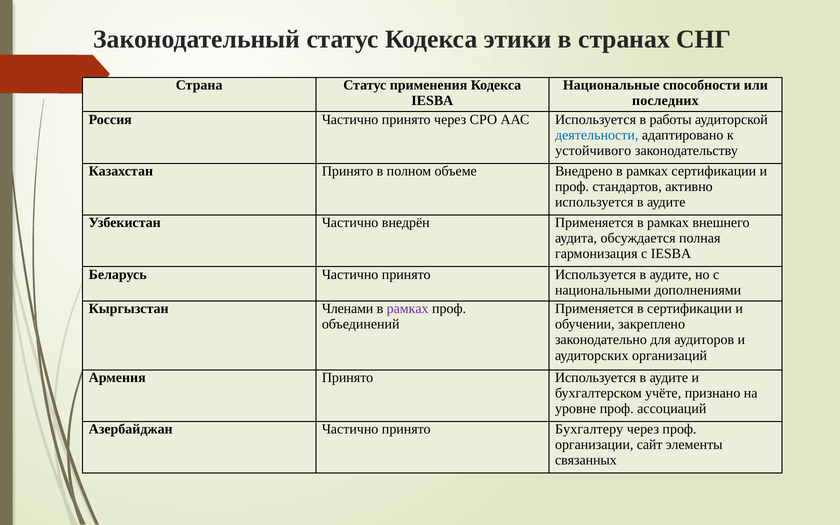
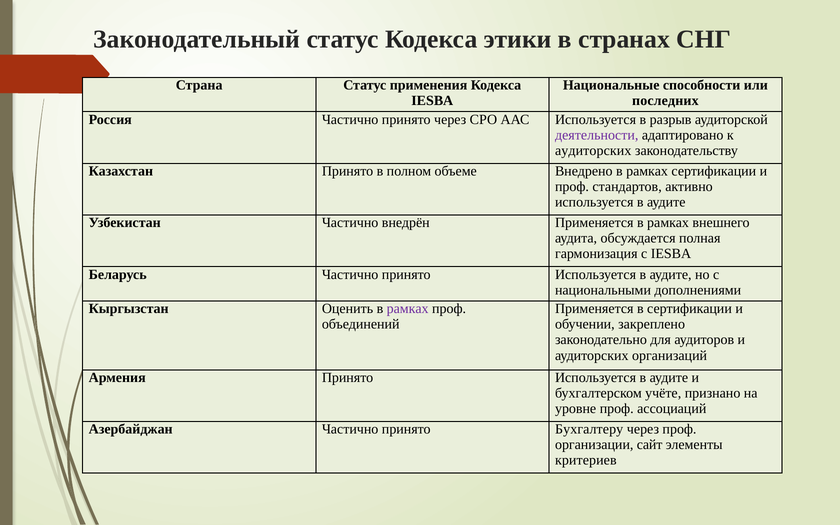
работы: работы -> разрыв (671, 120)
деятельности colour: blue -> purple (597, 135)
устойчивого: устойчивого -> аудиторских (593, 151)
Членами: Членами -> Оценить (348, 309)
связанных: связанных -> критериев (586, 460)
